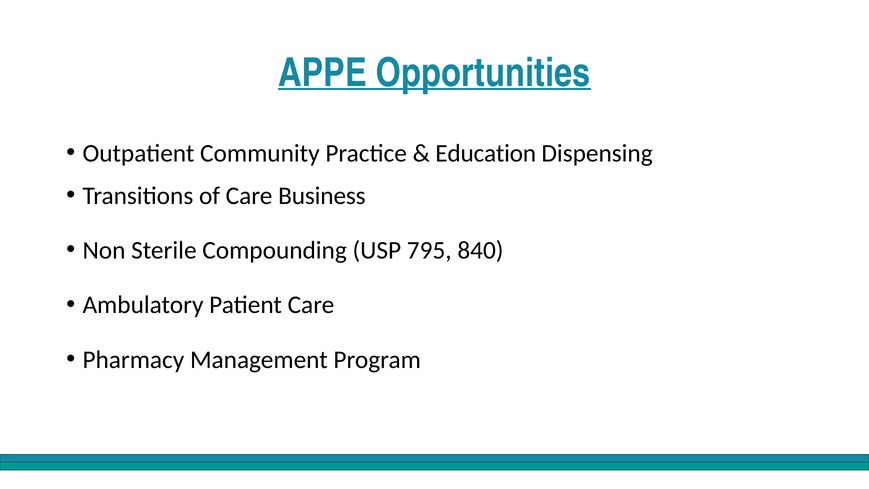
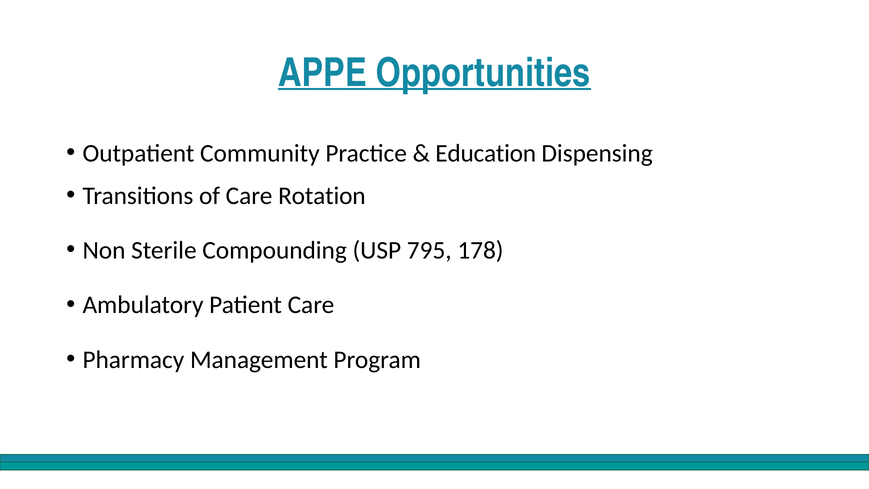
Business: Business -> Rotation (322, 196)
840: 840 -> 178 (480, 250)
